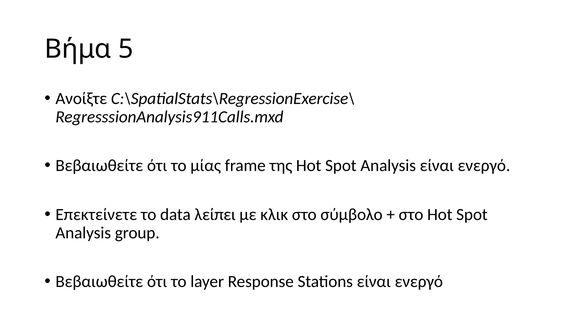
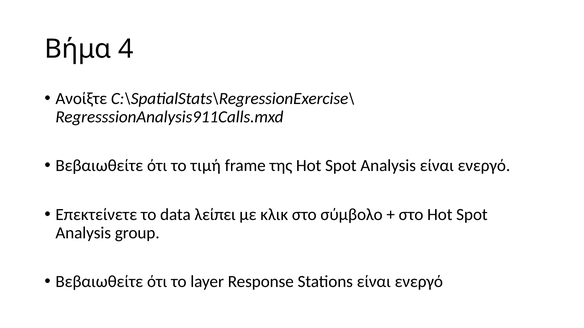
5: 5 -> 4 (126, 49)
μίας: μίας -> τιμή (206, 166)
